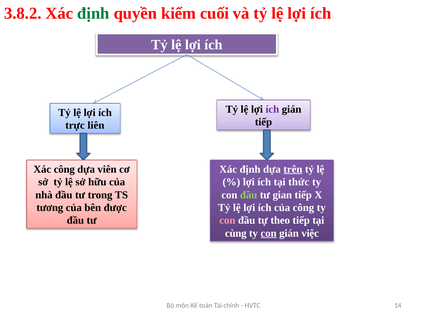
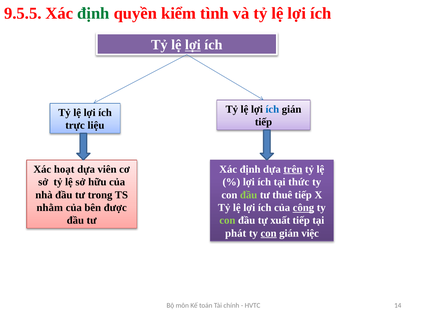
3.8.2: 3.8.2 -> 9.5.5 (23, 13)
cuối: cuối -> tình (215, 13)
lợi underline: none -> present (193, 45)
ích colour: purple -> blue (272, 109)
liên: liên -> liệu (96, 125)
Xác công: công -> hoạt (64, 169)
gian: gian -> thuê (282, 195)
tương: tương -> nhằm (50, 208)
công underline: none -> present (303, 208)
con colour: pink -> light green (227, 221)
theo: theo -> xuất (280, 221)
cùng: cùng -> phát (236, 233)
